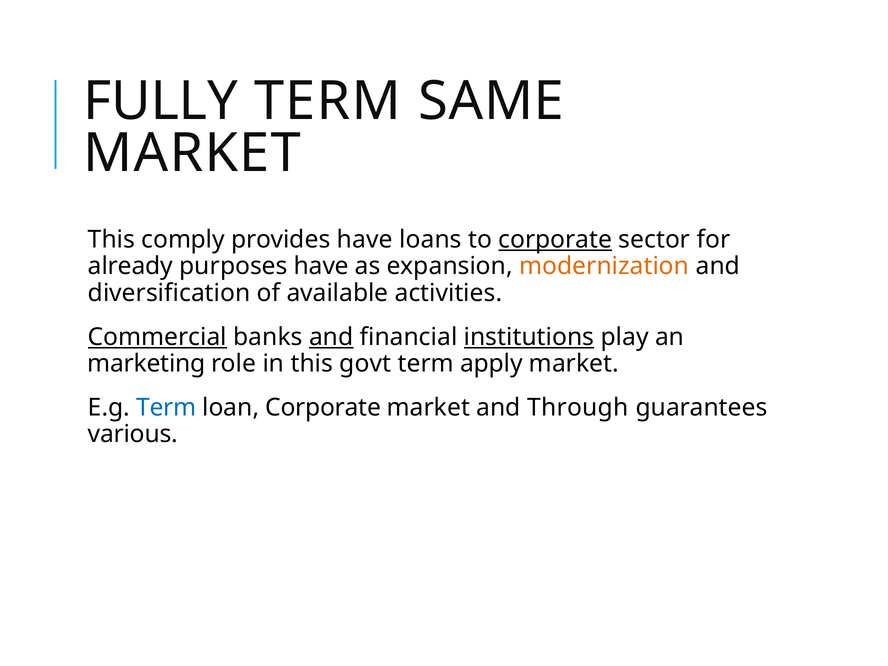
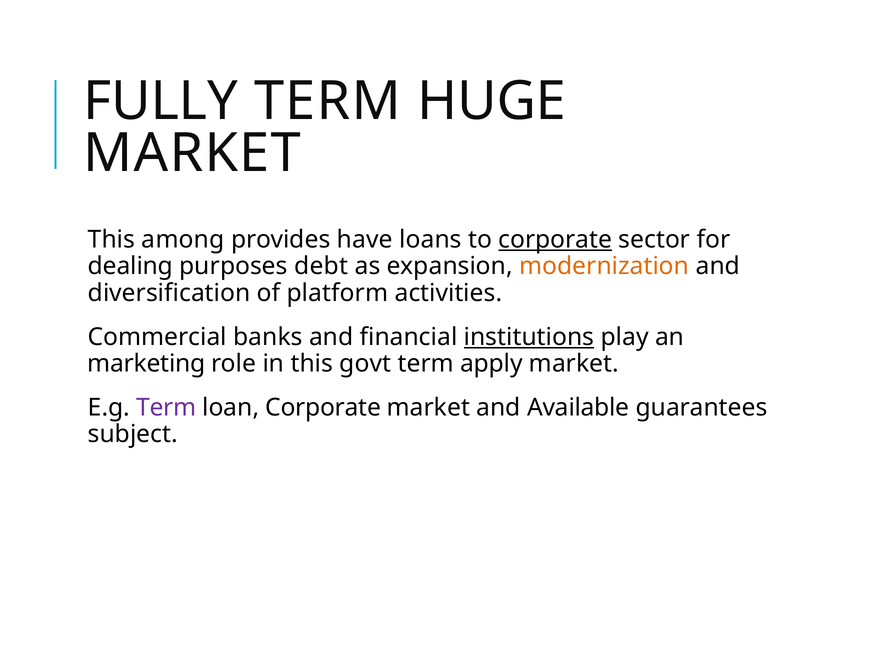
SAME: SAME -> HUGE (492, 101)
comply: comply -> among (183, 240)
already: already -> dealing (130, 266)
purposes have: have -> debt (321, 266)
available: available -> platform (337, 293)
Commercial underline: present -> none (157, 337)
and underline: present -> none (331, 337)
Term colour: blue -> purple (166, 408)
Through: Through -> Available (578, 408)
various: various -> subject (133, 434)
